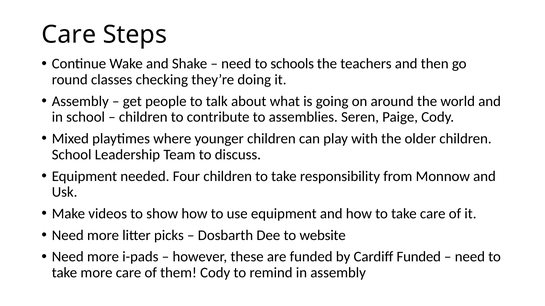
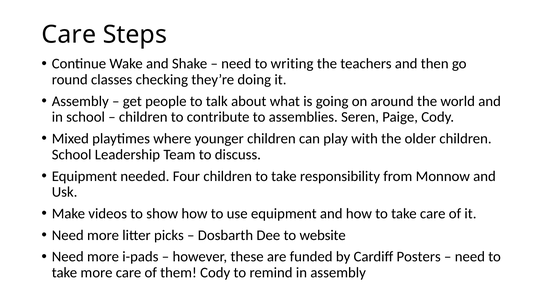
schools: schools -> writing (292, 64)
Cardiff Funded: Funded -> Posters (419, 257)
